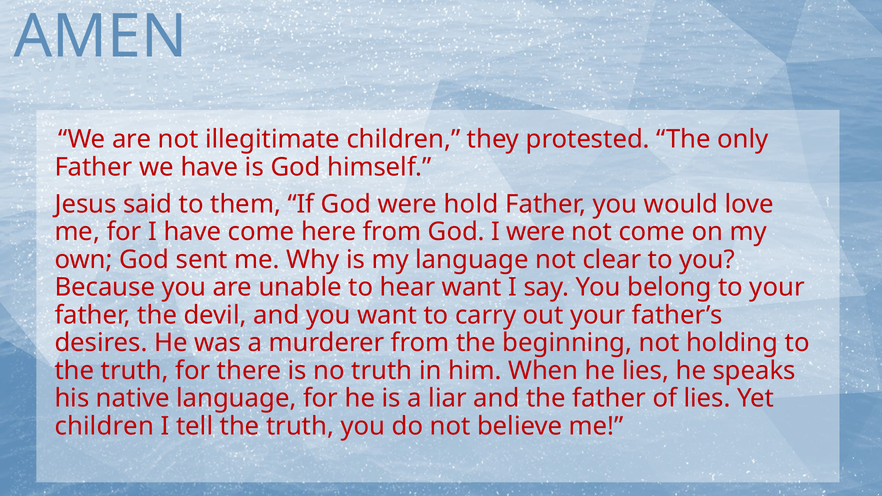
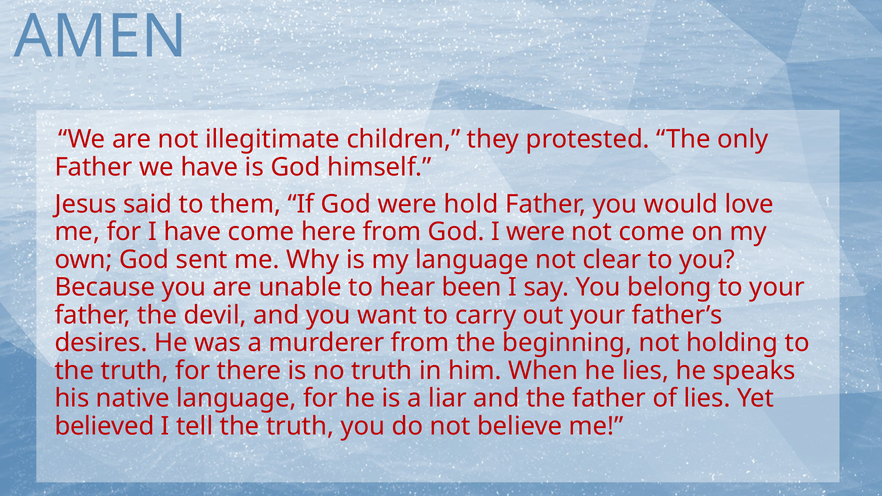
hear want: want -> been (472, 287)
children: children -> believed (104, 426)
